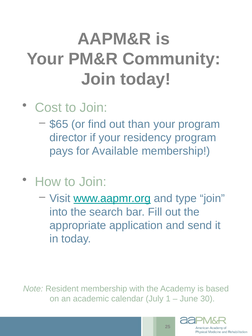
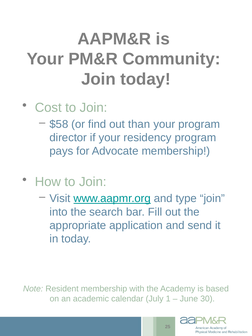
$65: $65 -> $58 (59, 124)
Available: Available -> Advocate (115, 151)
